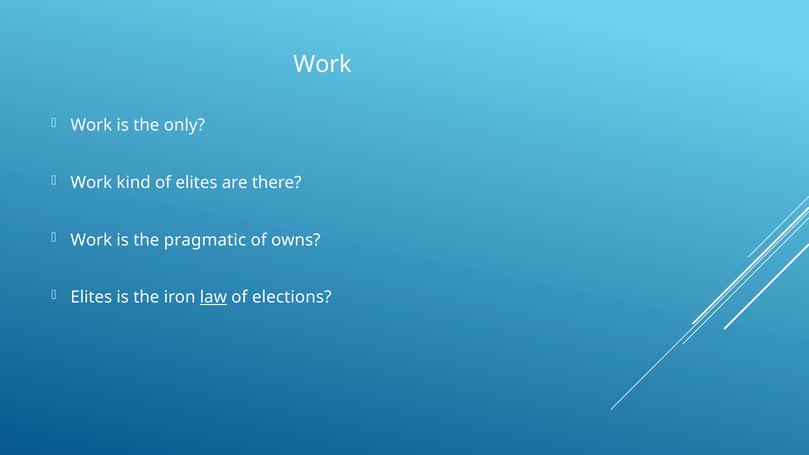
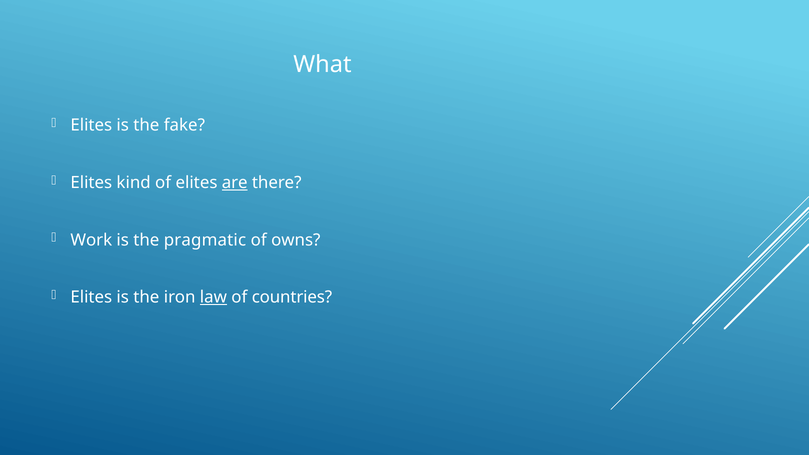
Work: Work -> What (322, 64)
Work: Work -> Elites (91, 125)
only: only -> fake (184, 125)
Work: Work -> Elites (91, 183)
are underline: none -> present (235, 183)
elections: elections -> countries (292, 297)
